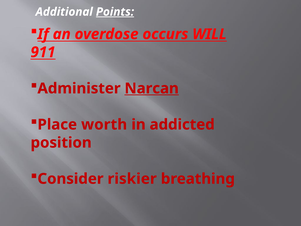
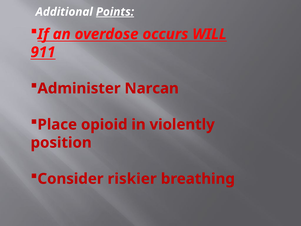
Narcan underline: present -> none (152, 88)
worth: worth -> opioid (104, 124)
addicted: addicted -> violently (182, 124)
